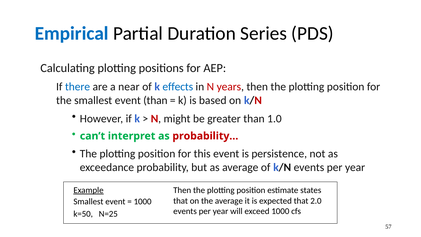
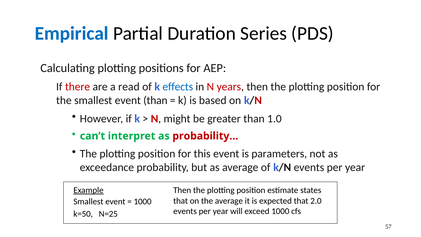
there colour: blue -> red (78, 87)
near: near -> read (129, 87)
persistence: persistence -> parameters (279, 154)
